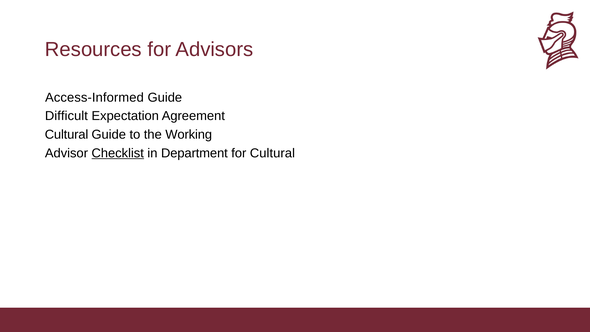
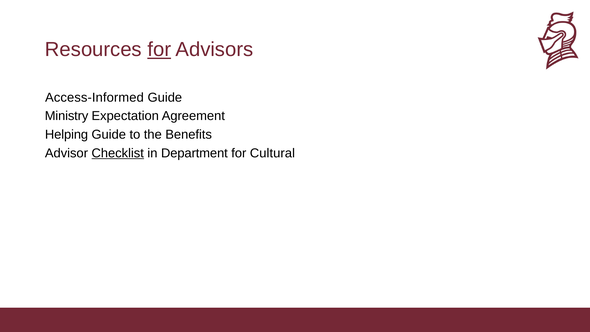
for underline: none -> present (159, 50)
Difficult: Difficult -> Ministry (67, 116)
Cultural: Cultural -> Helping (67, 135)
Working: Working -> Benefits (189, 135)
